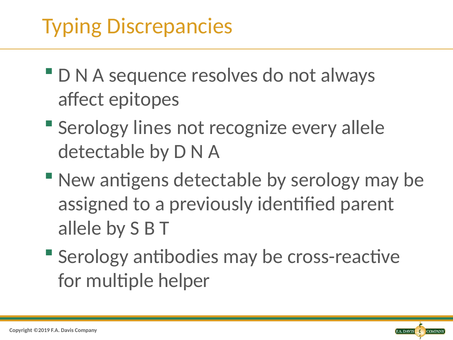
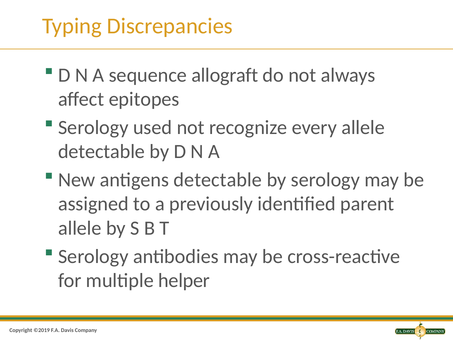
resolves: resolves -> allograft (225, 75)
lines: lines -> used (153, 127)
